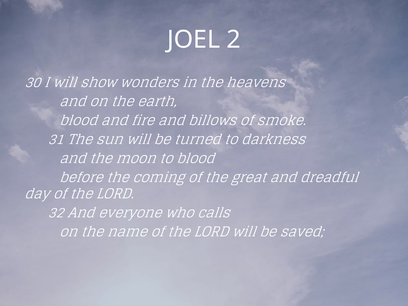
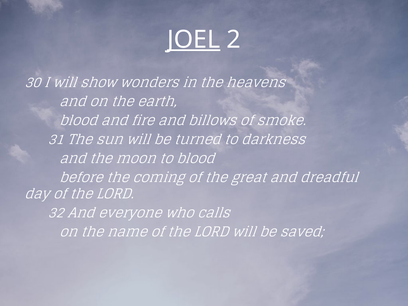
JOEL underline: none -> present (194, 39)
